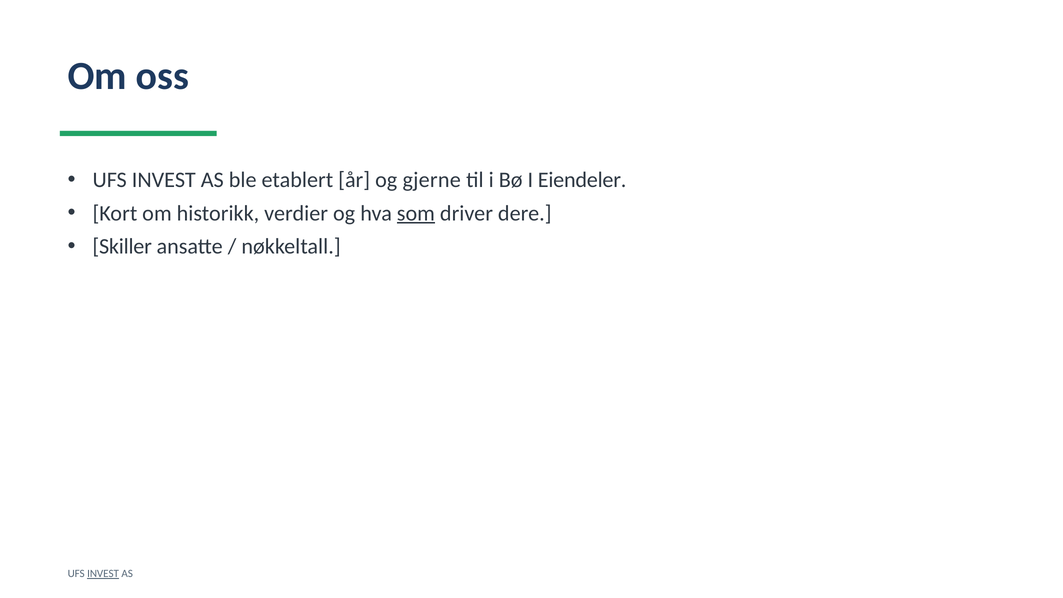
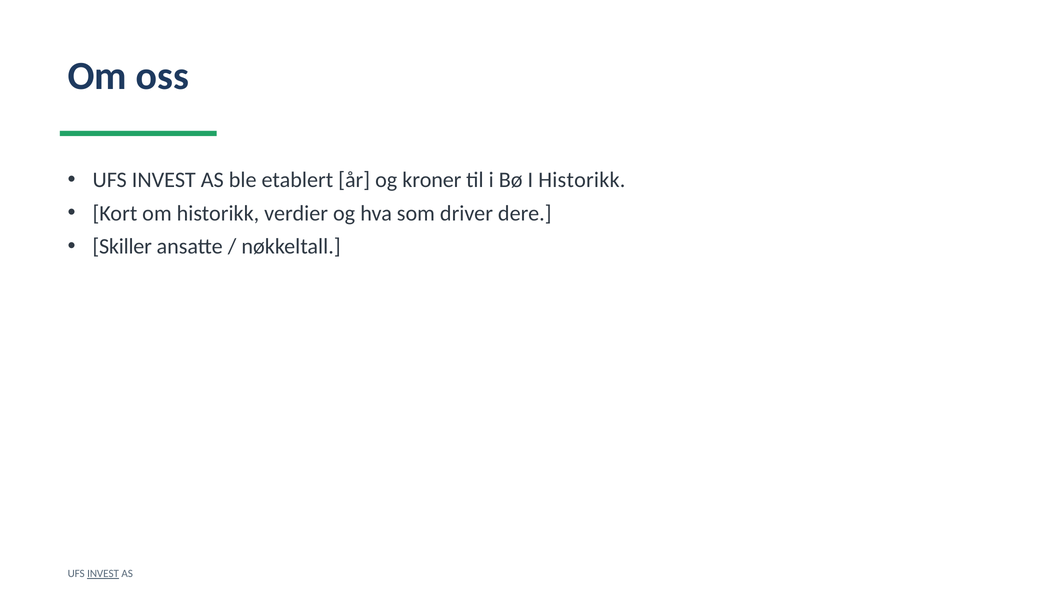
gjerne: gjerne -> kroner (432, 180)
I Eiendeler: Eiendeler -> Historikk (582, 180)
som underline: present -> none (416, 213)
